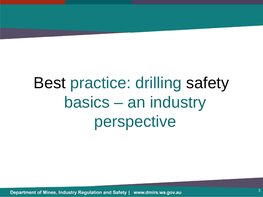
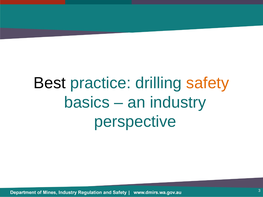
safety colour: black -> orange (208, 83)
